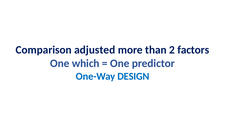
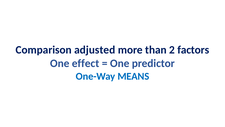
which: which -> effect (86, 63)
DESIGN: DESIGN -> MEANS (133, 76)
